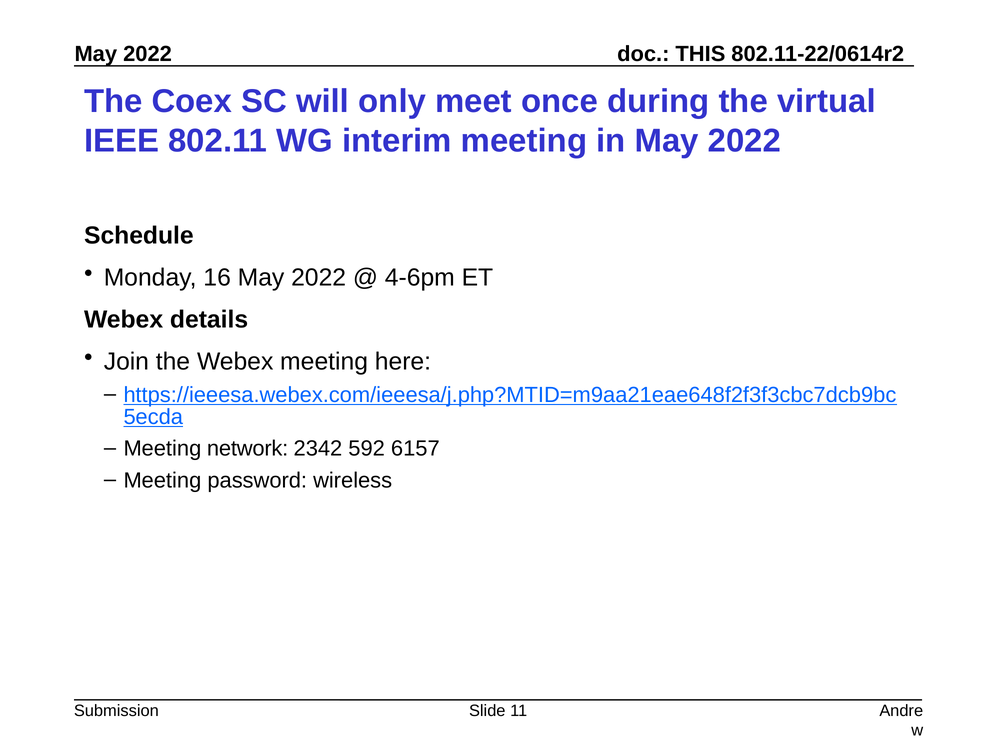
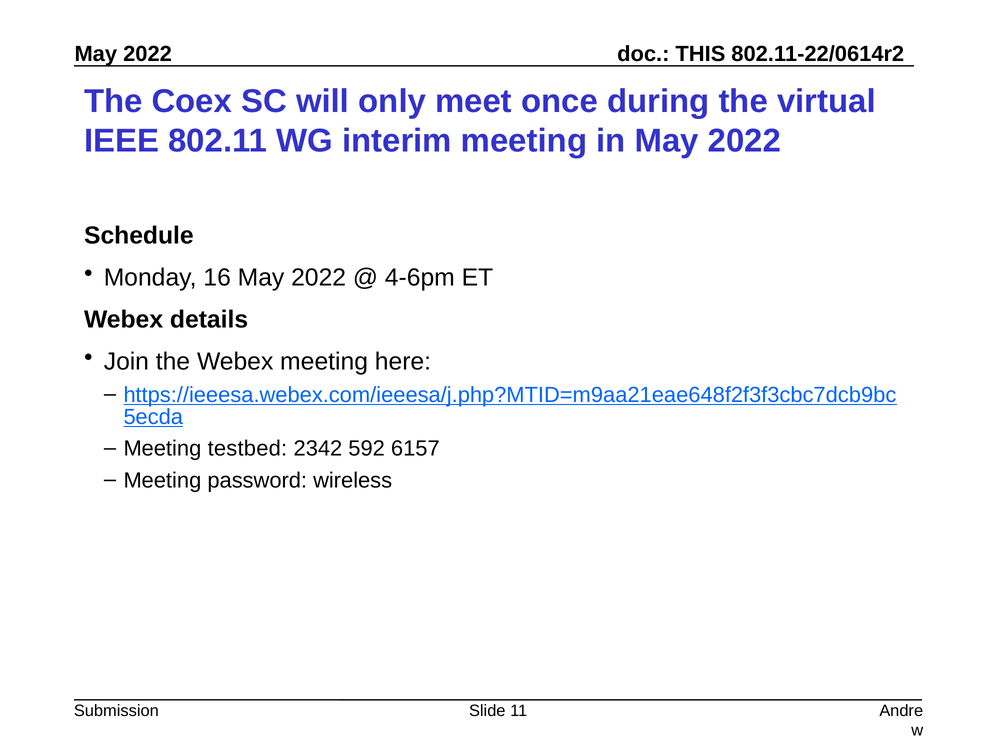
network: network -> testbed (247, 449)
